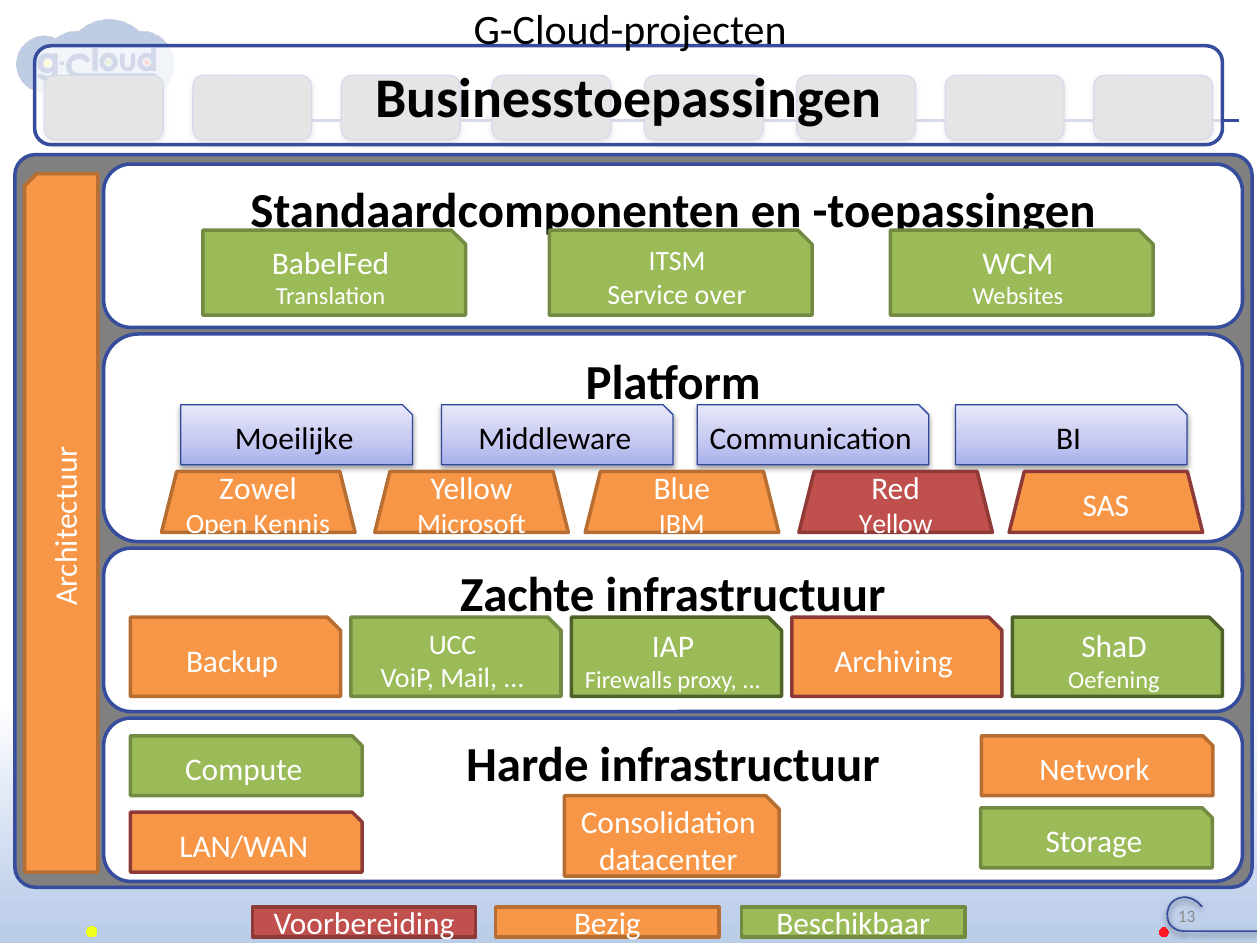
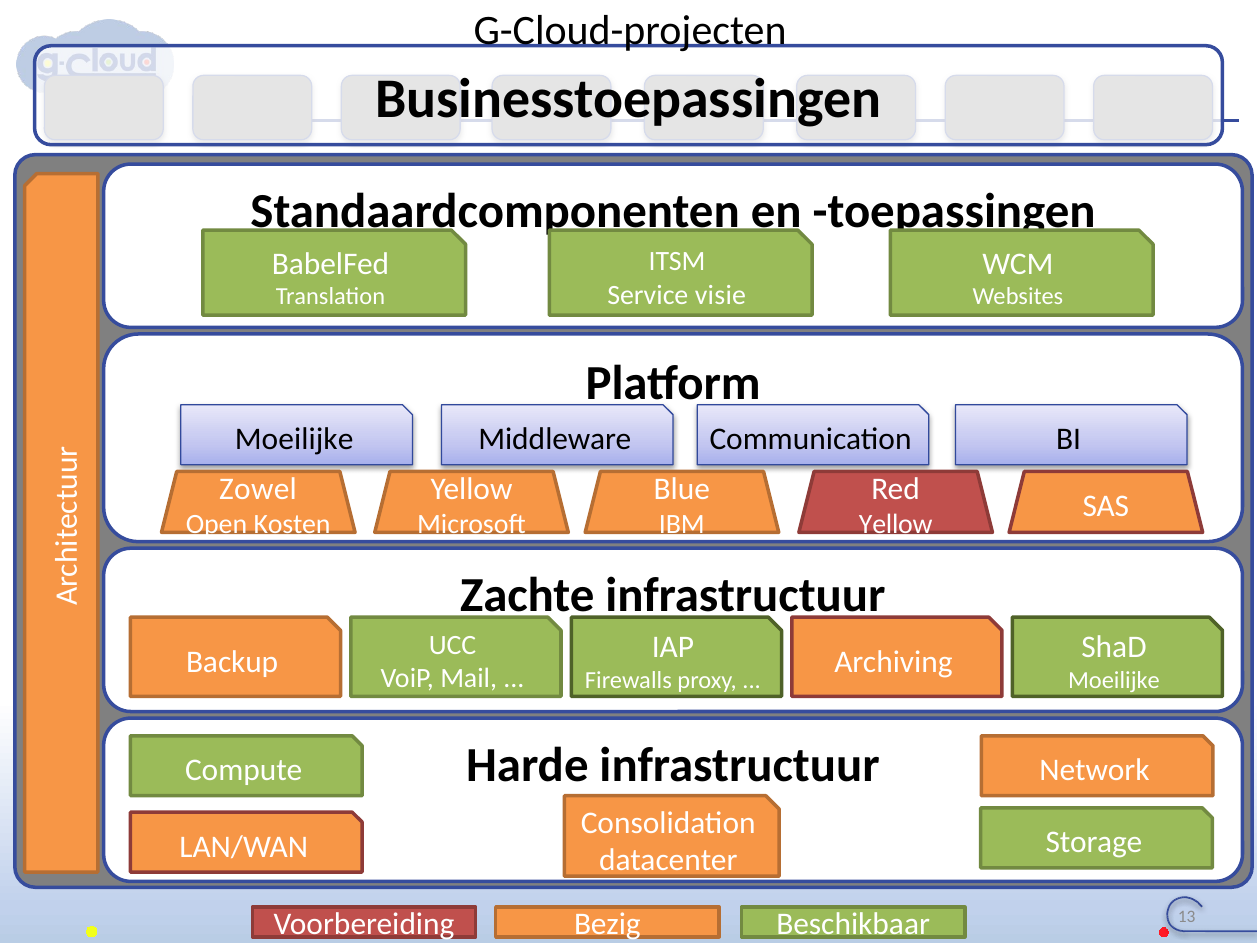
over: over -> visie (720, 295)
Kennis: Kennis -> Kosten (292, 524)
Oefening: Oefening -> Moeilijke (1114, 680)
